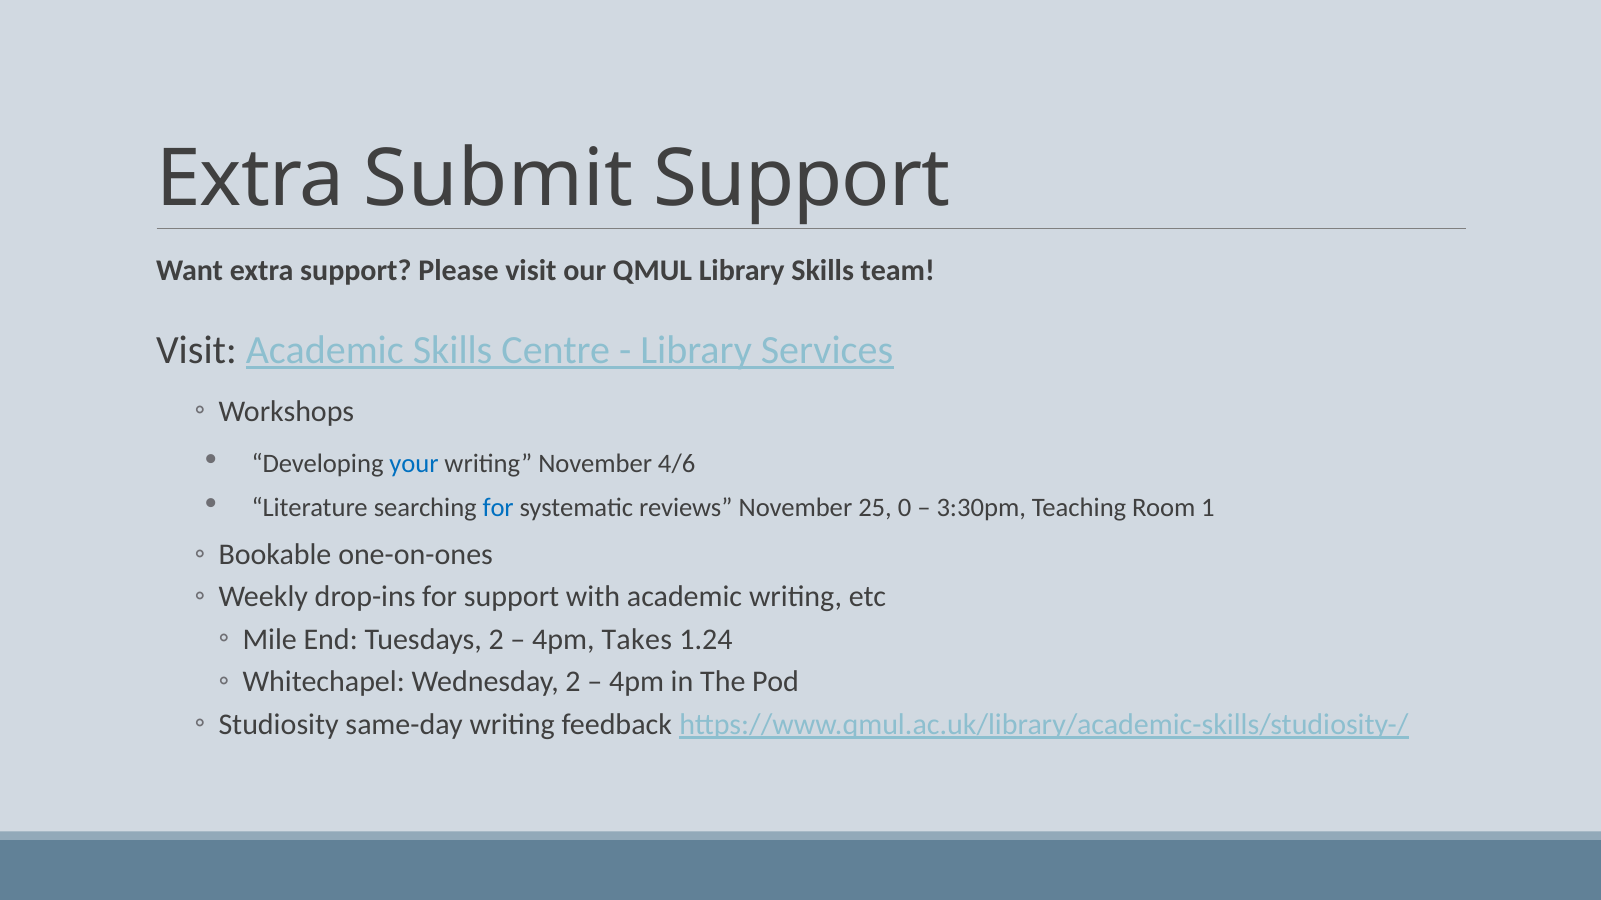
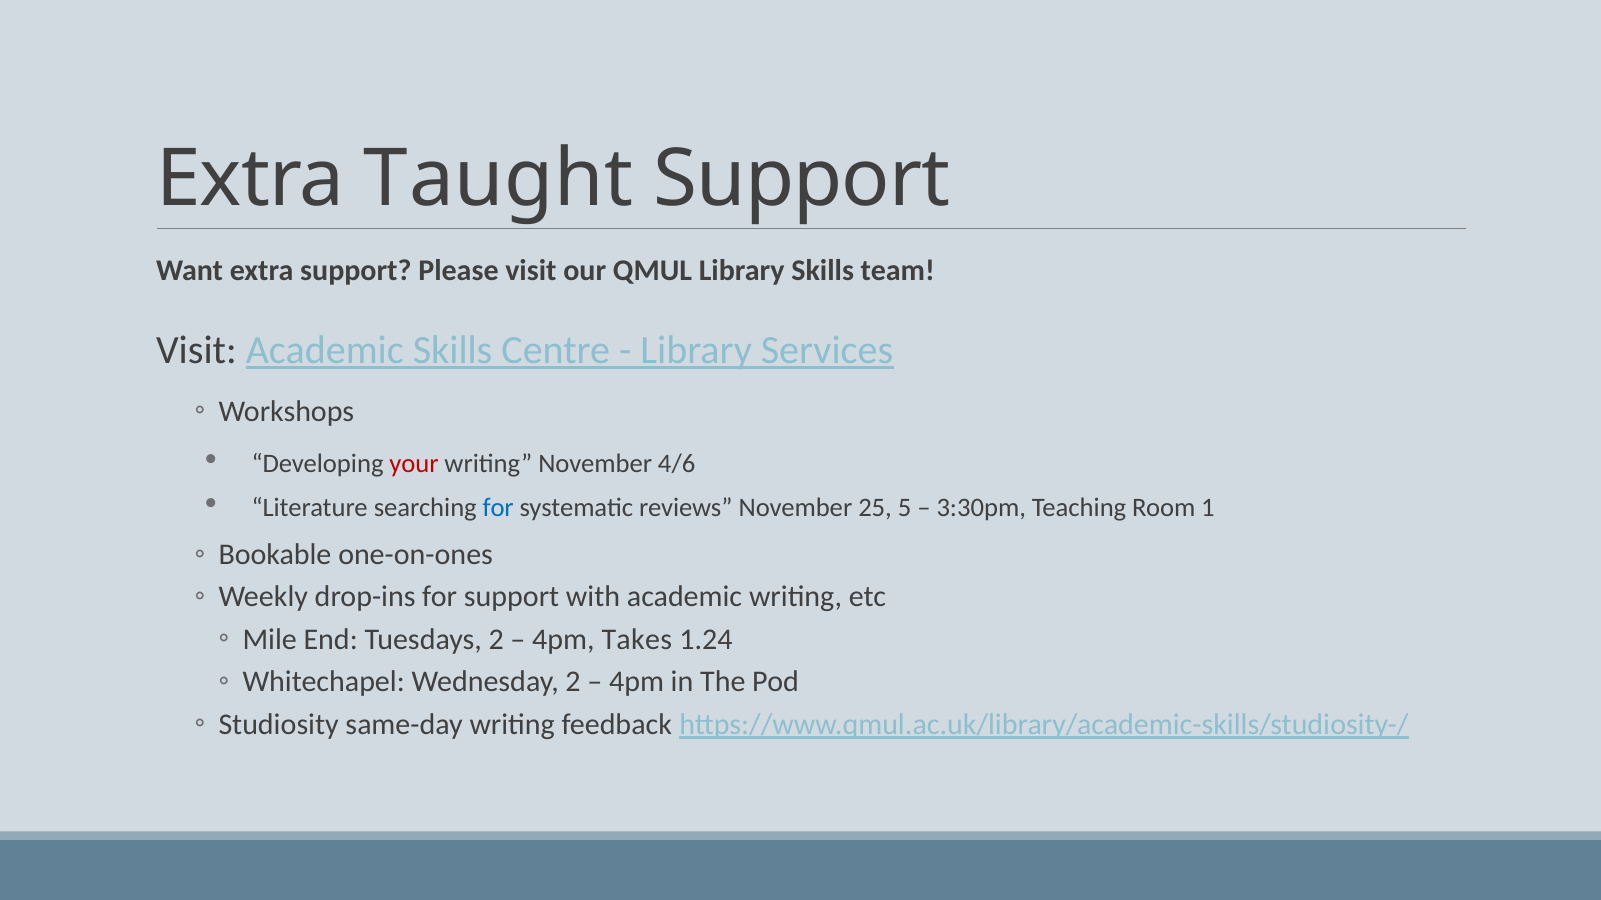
Submit: Submit -> Taught (499, 179)
your colour: blue -> red (414, 464)
0: 0 -> 5 (905, 508)
